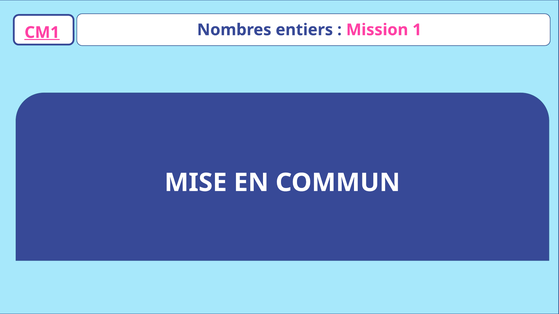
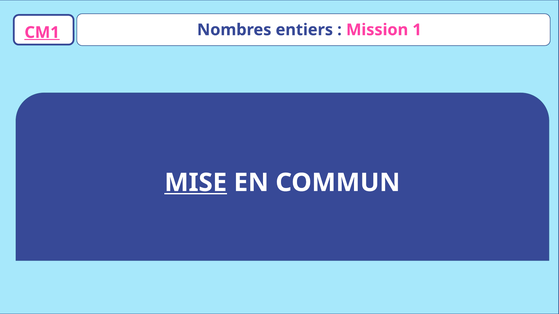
MISE underline: none -> present (196, 183)
